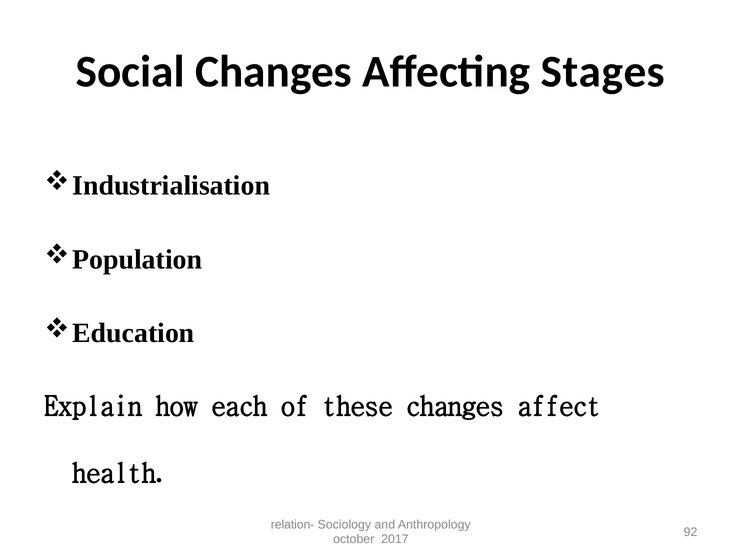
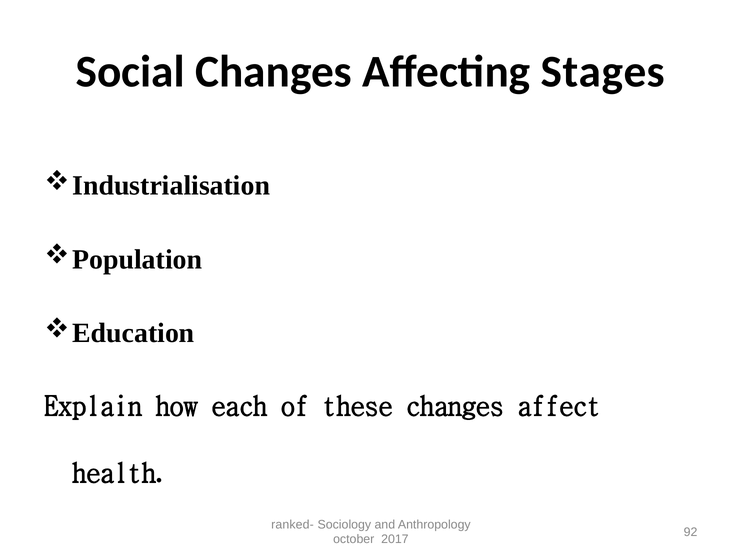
relation-: relation- -> ranked- (293, 524)
